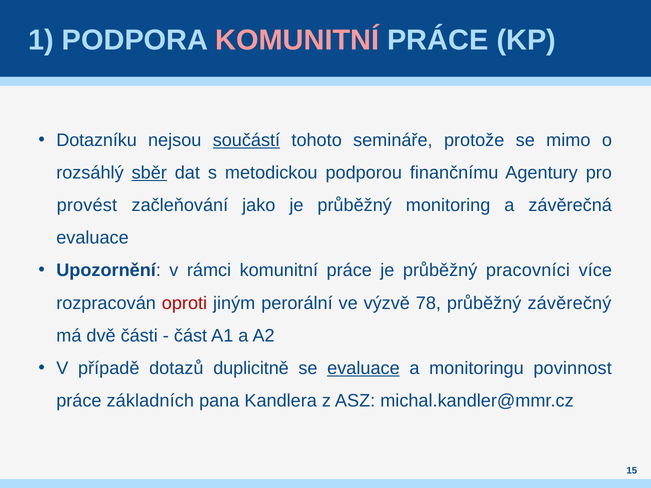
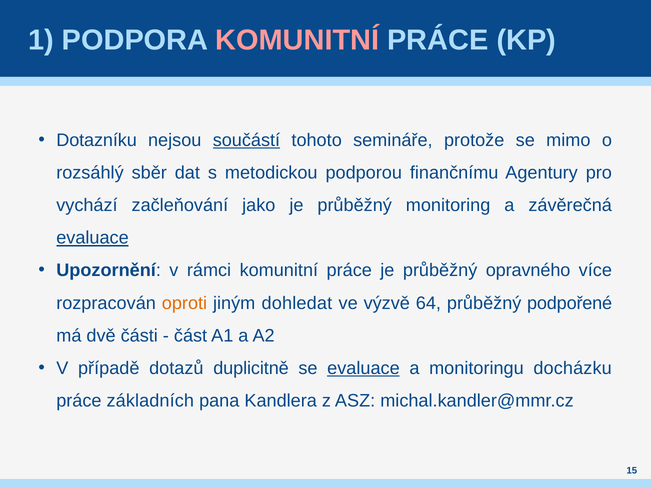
sběr underline: present -> none (149, 173)
provést: provést -> vychází (87, 206)
evaluace underline: none -> present (93, 238)
pracovníci: pracovníci -> opravného (528, 271)
oproti colour: red -> orange (184, 303)
perorální: perorální -> dohledat (297, 303)
78: 78 -> 64 (428, 303)
závěrečný: závěrečný -> podpořené (570, 303)
povinnost: povinnost -> docházku (573, 368)
